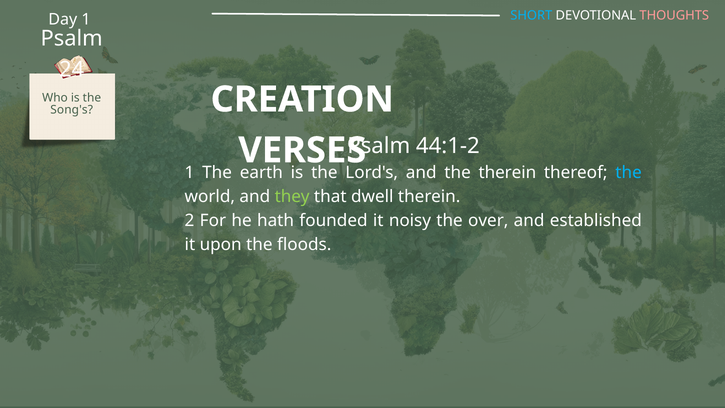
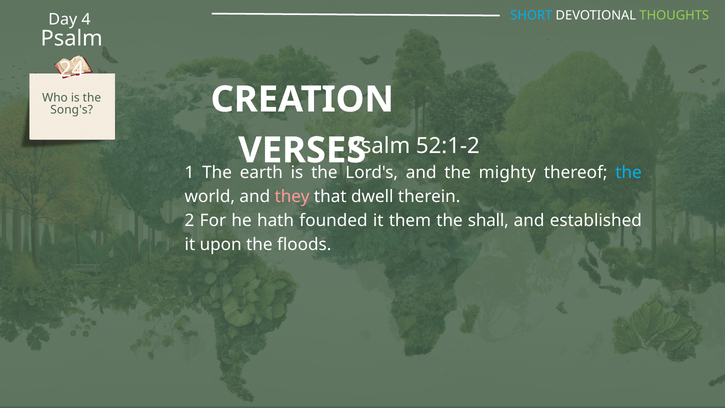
THOUGHTS colour: pink -> light green (674, 16)
Day 1: 1 -> 4 (86, 19)
44:1-2: 44:1-2 -> 52:1-2 (448, 146)
the therein: therein -> mighty (507, 172)
they colour: light green -> pink (292, 196)
noisy: noisy -> them (410, 221)
over: over -> shall (488, 221)
